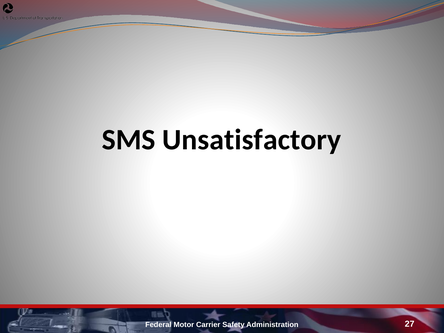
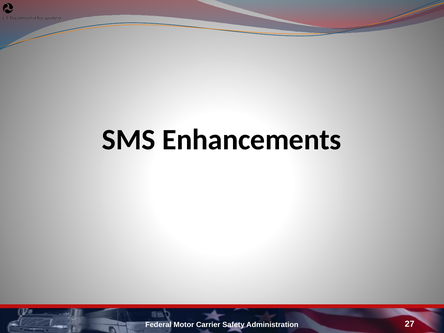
Unsatisfactory: Unsatisfactory -> Enhancements (252, 140)
